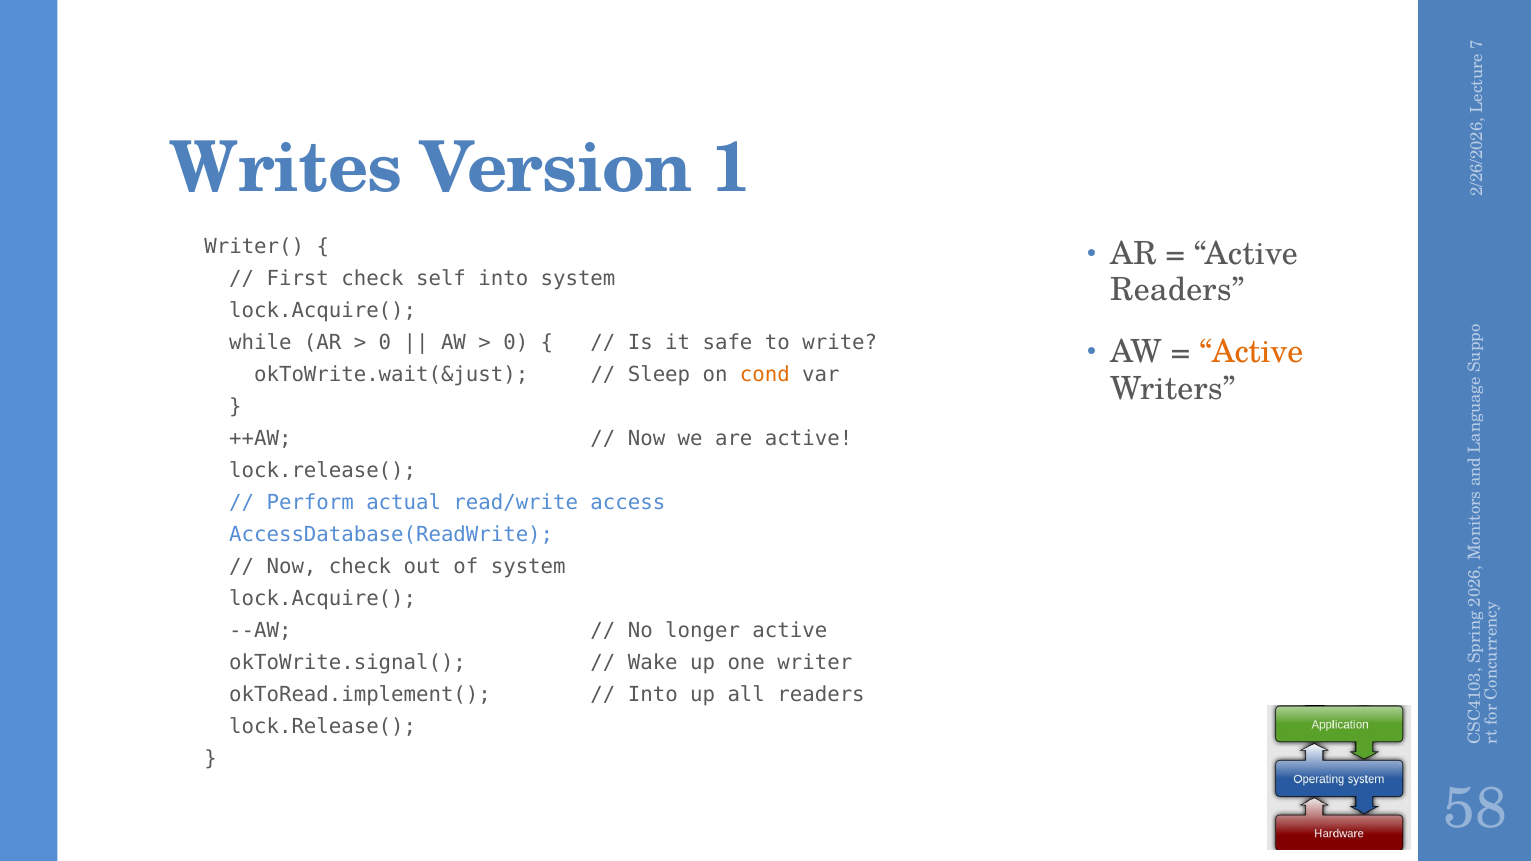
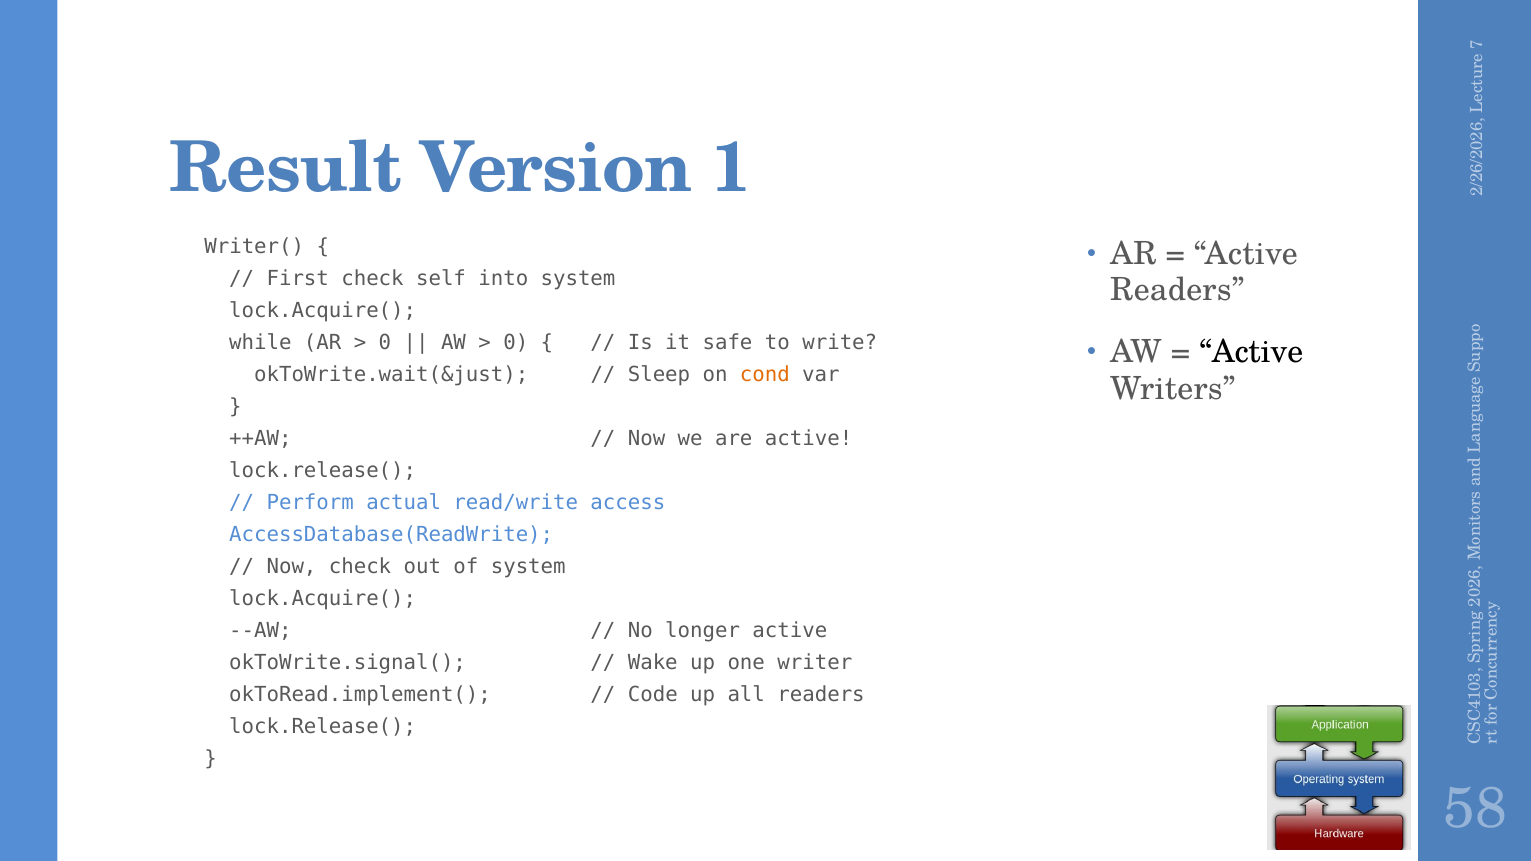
Writes: Writes -> Result (286, 168)
Active colour: orange -> black (1251, 352)
Into: Into -> Code (653, 695)
